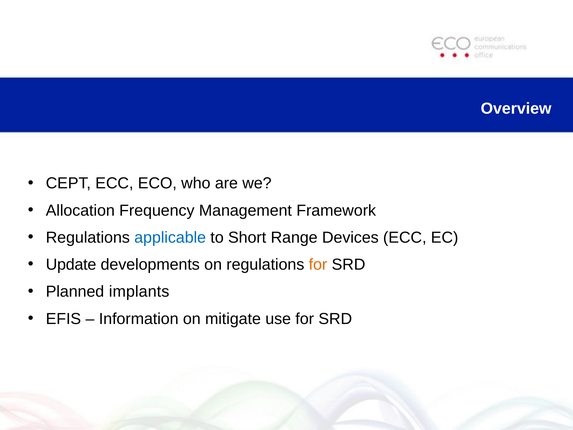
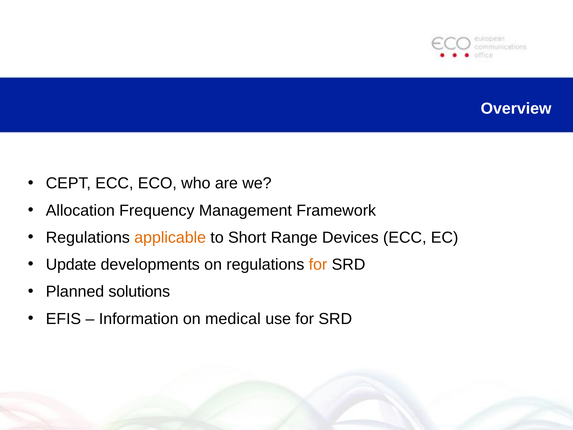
applicable colour: blue -> orange (170, 237)
implants: implants -> solutions (139, 292)
mitigate: mitigate -> medical (233, 319)
